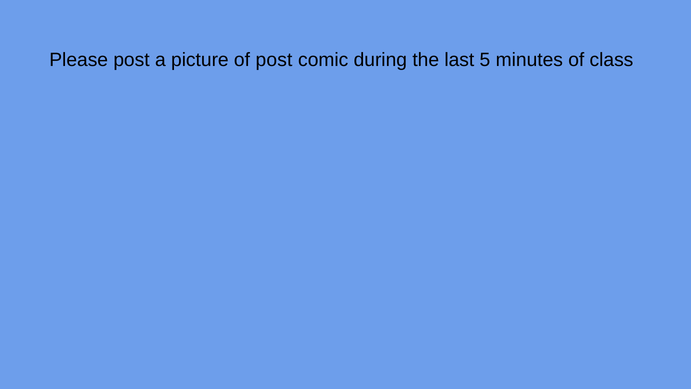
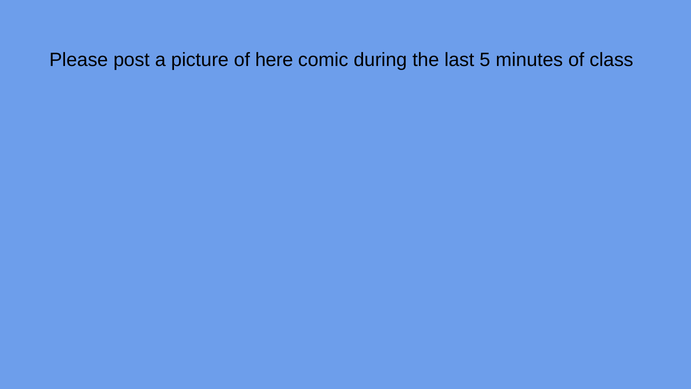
of post: post -> here (274, 60)
